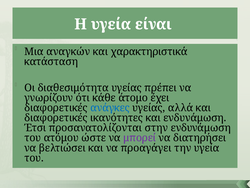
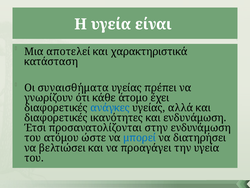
αναγκών: αναγκών -> αποτελεί (68, 52)
διαθεσιμότητα: διαθεσιμότητα -> συναισθήματα (73, 88)
μπορεί colour: purple -> blue (140, 138)
